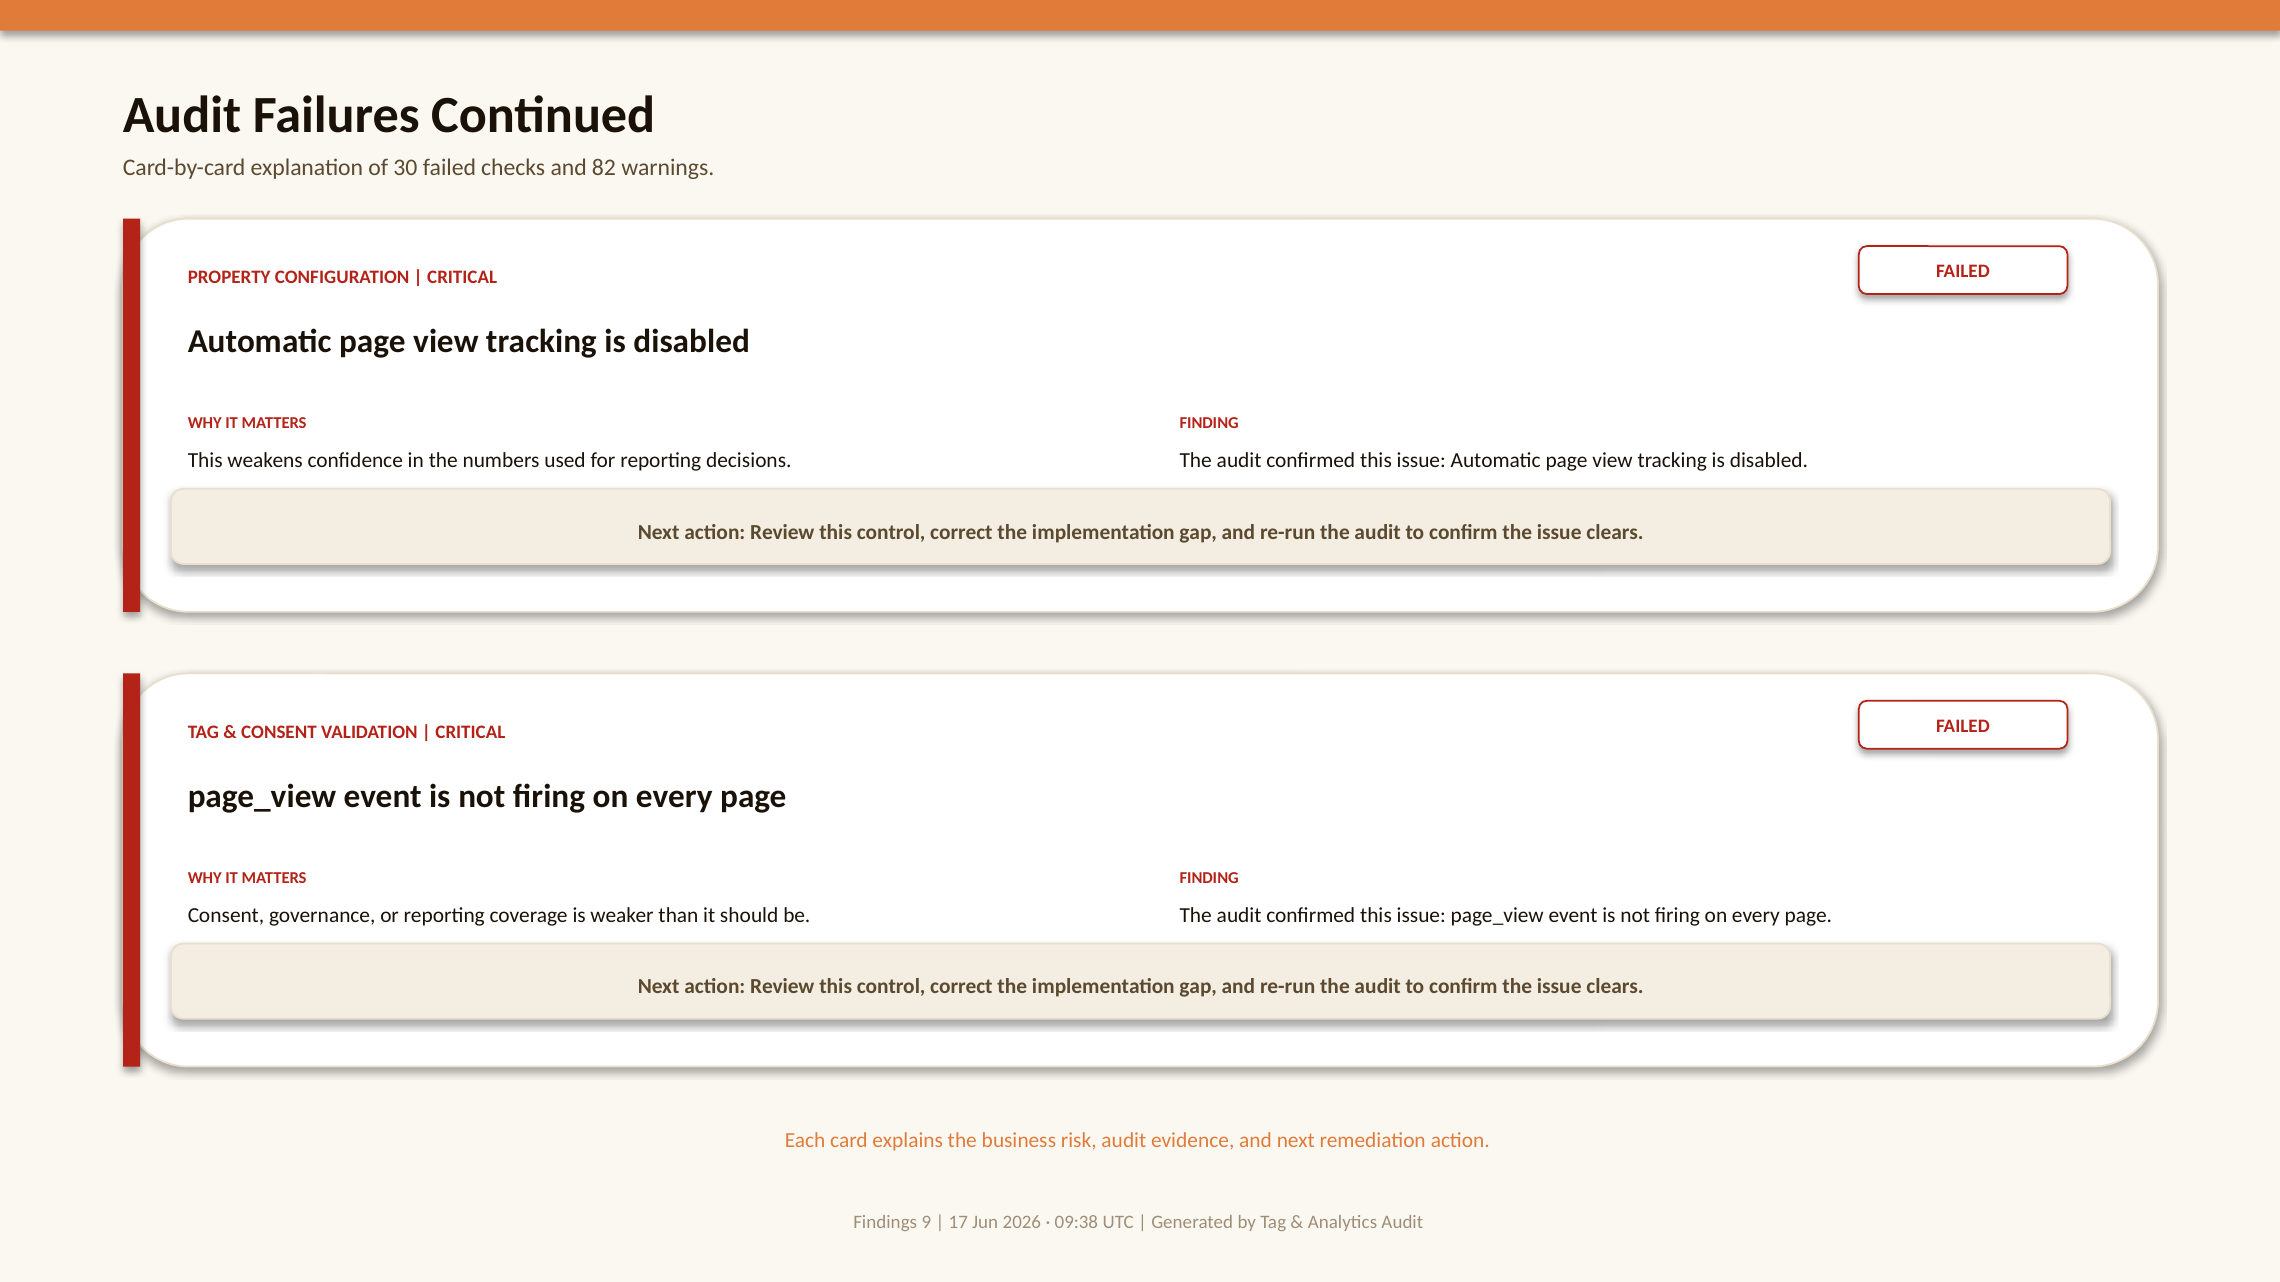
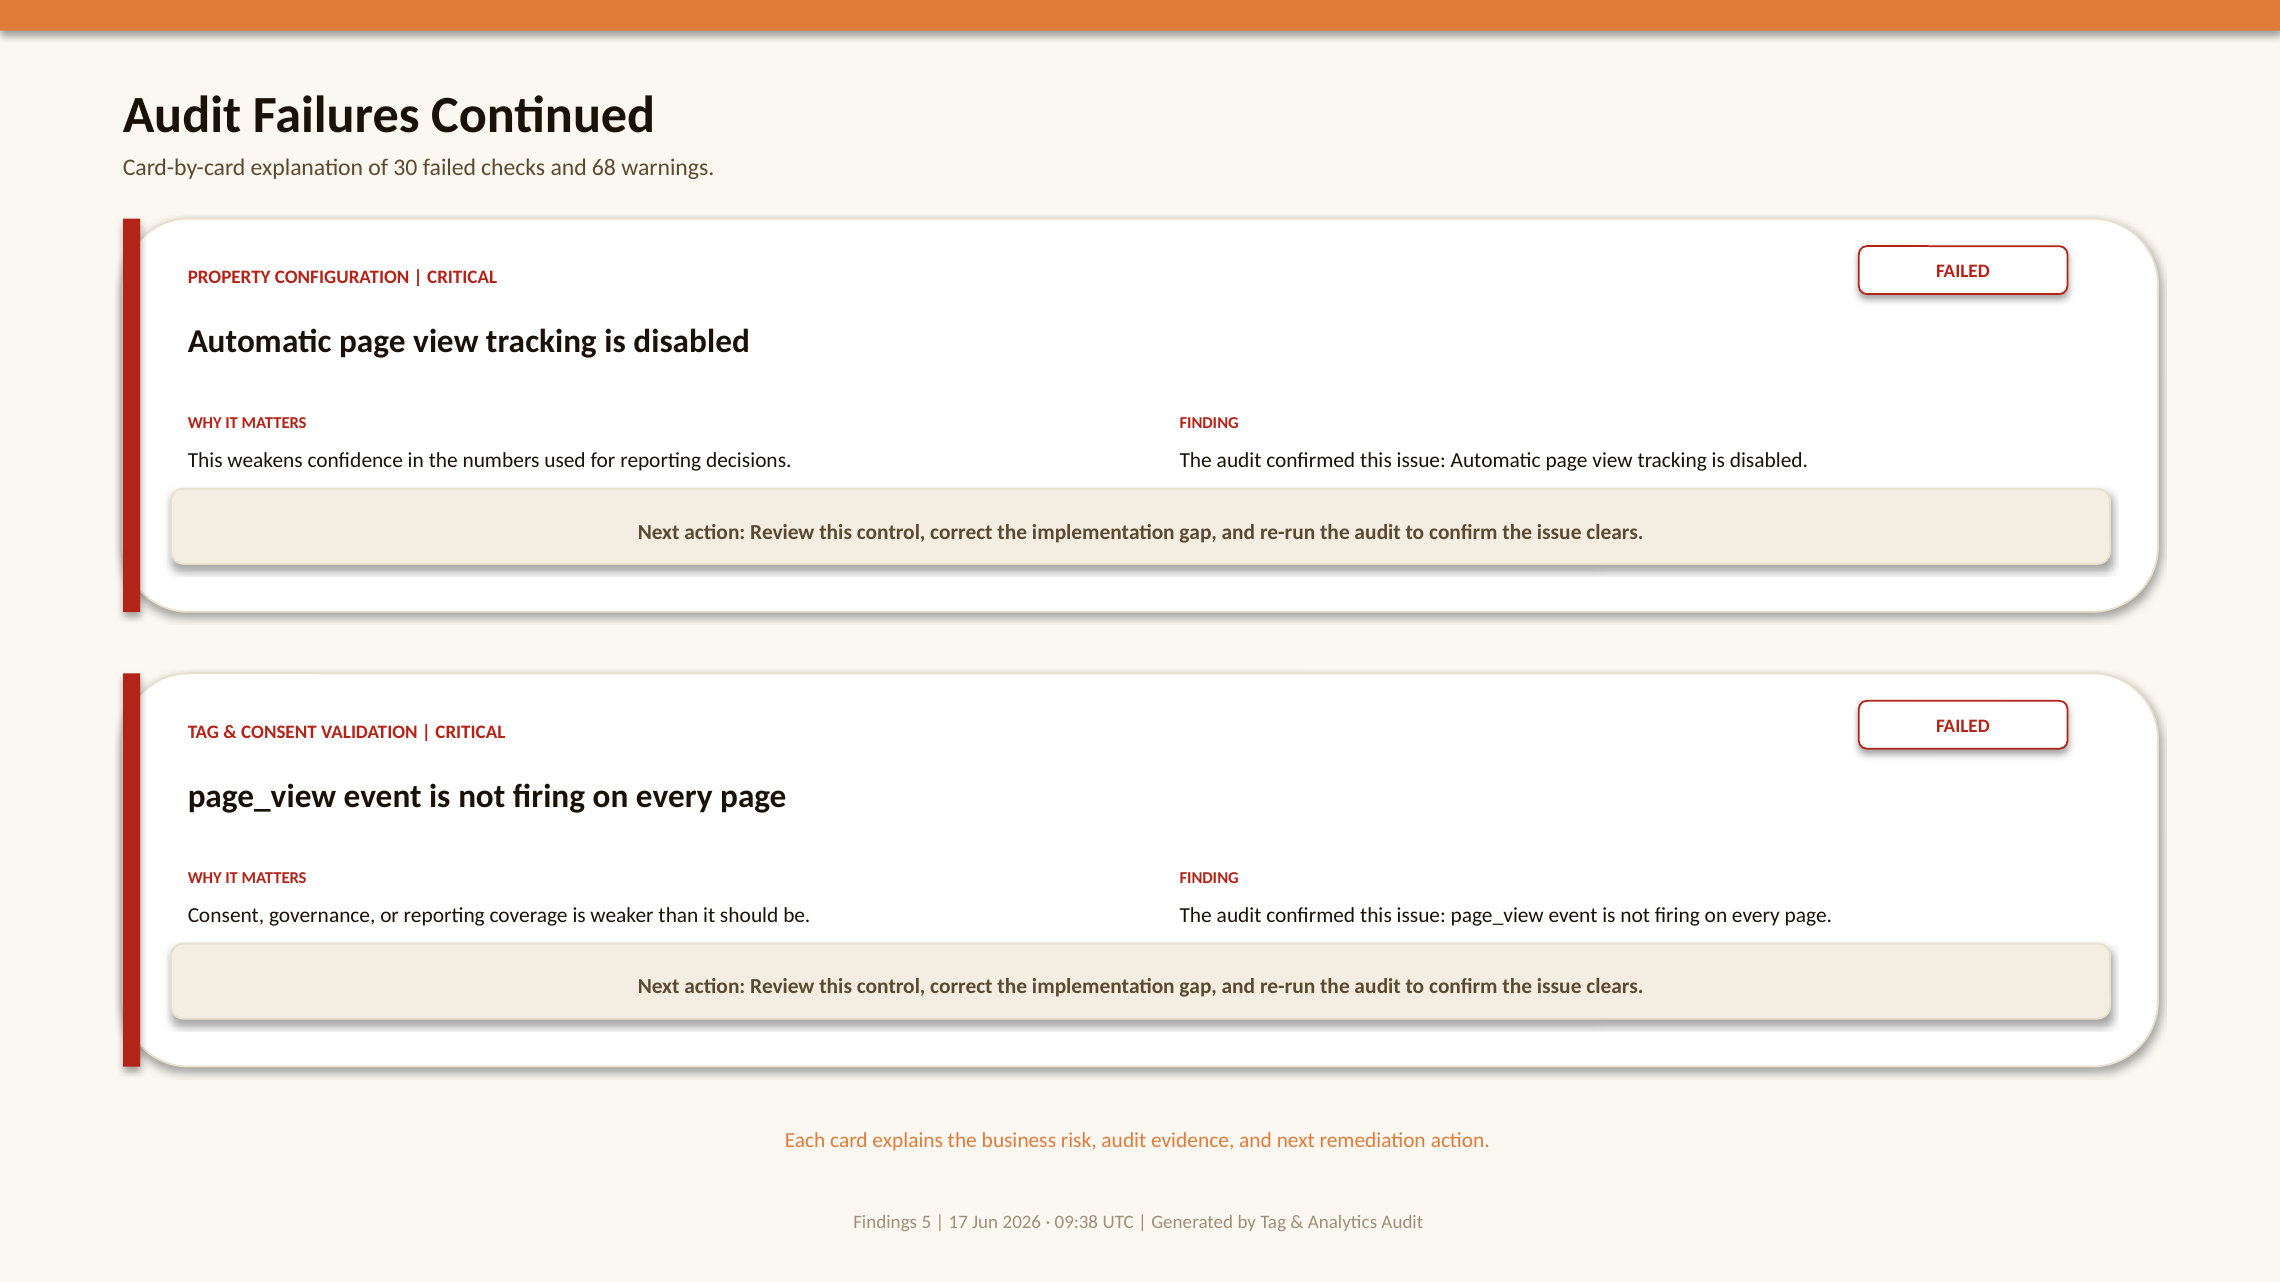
82: 82 -> 68 (604, 168)
9: 9 -> 5 (926, 1223)
